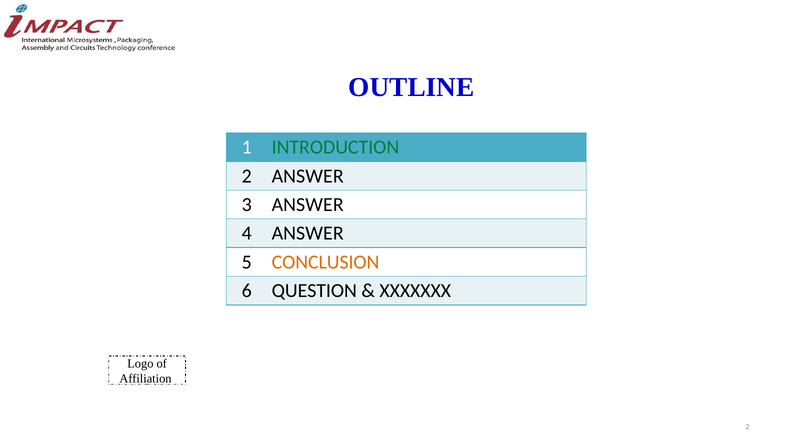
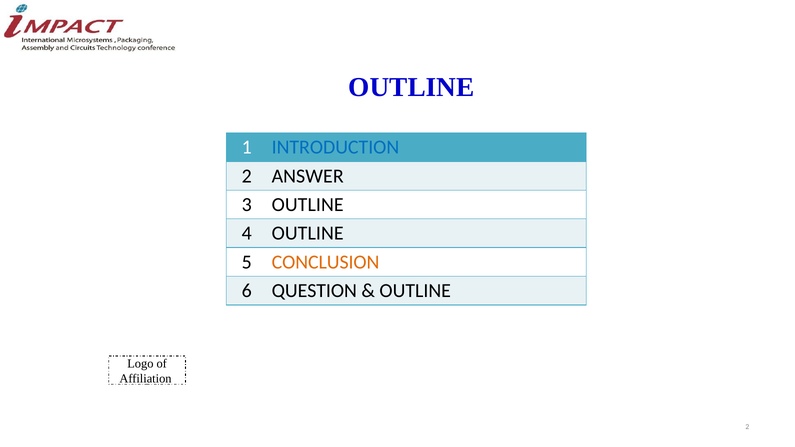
INTRODUCTION colour: green -> blue (335, 147)
3 ANSWER: ANSWER -> OUTLINE (308, 205)
4 ANSWER: ANSWER -> OUTLINE (308, 233)
XXXXXXX: XXXXXXX -> OUTLINE (415, 291)
